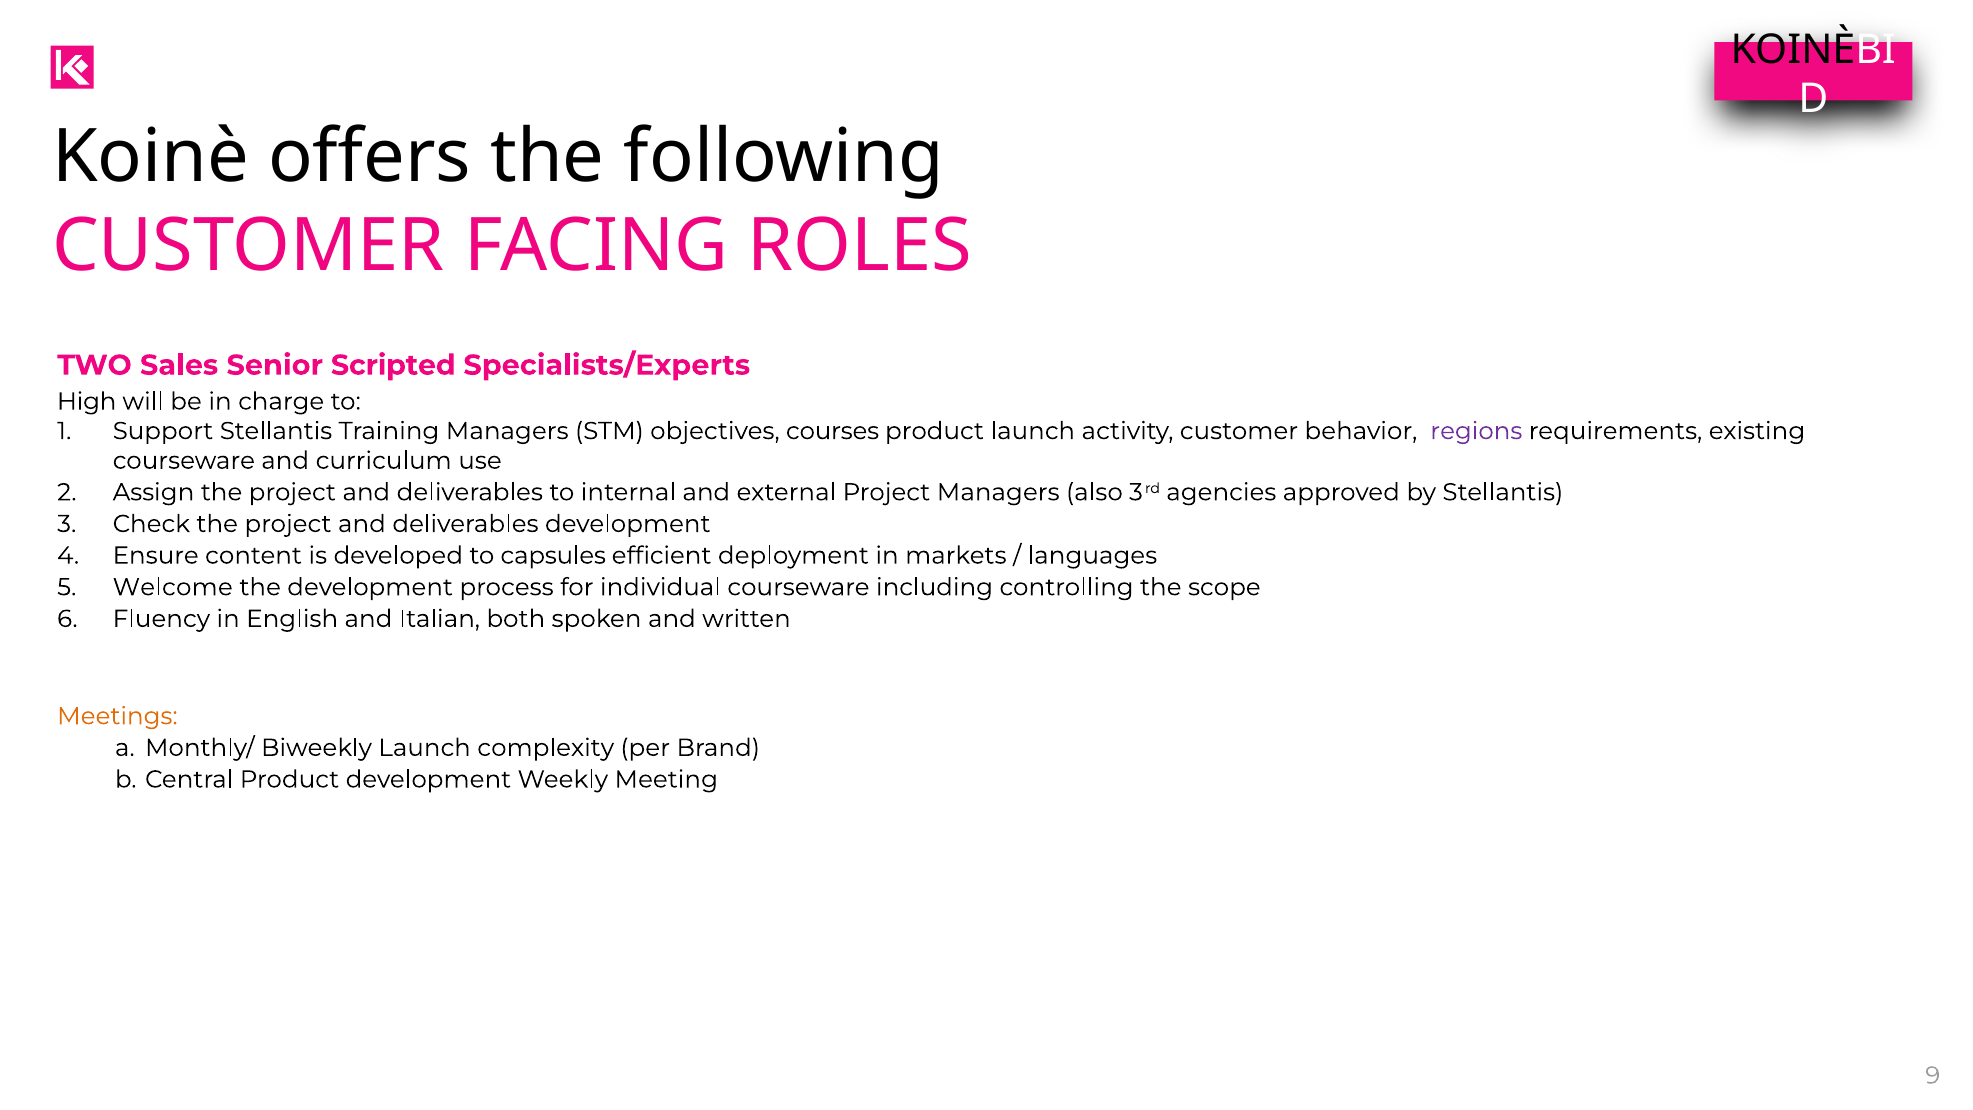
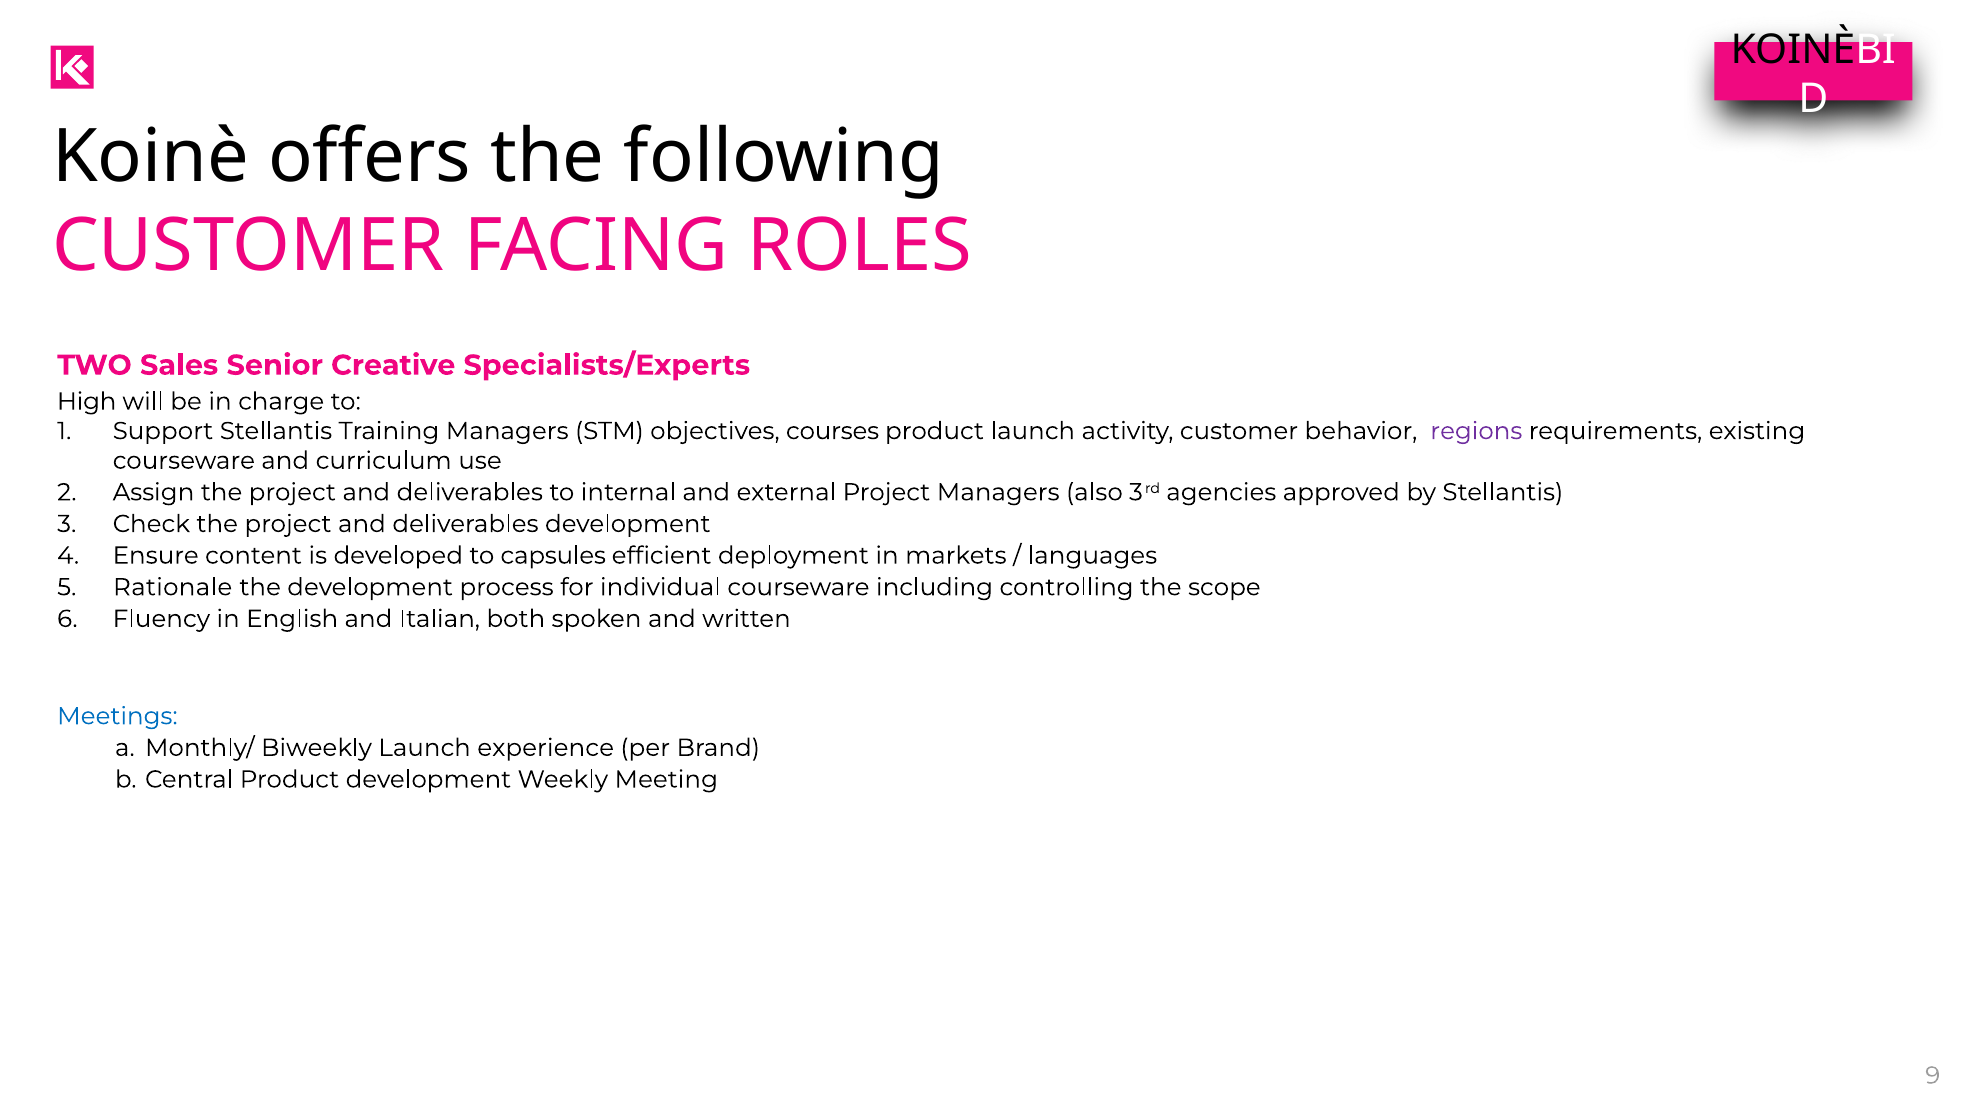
Scripted: Scripted -> Creative (393, 365)
Welcome: Welcome -> Rationale (173, 587)
Meetings colour: orange -> blue (117, 716)
complexity: complexity -> experience (546, 748)
